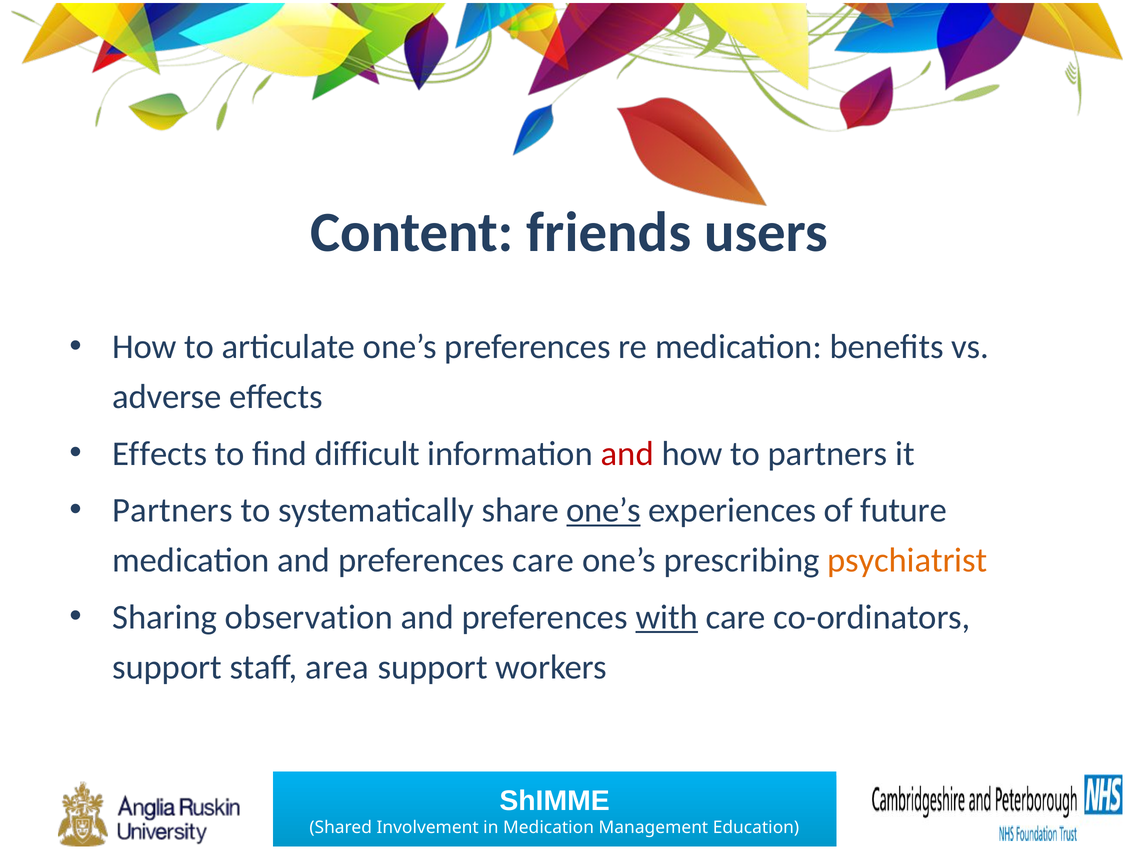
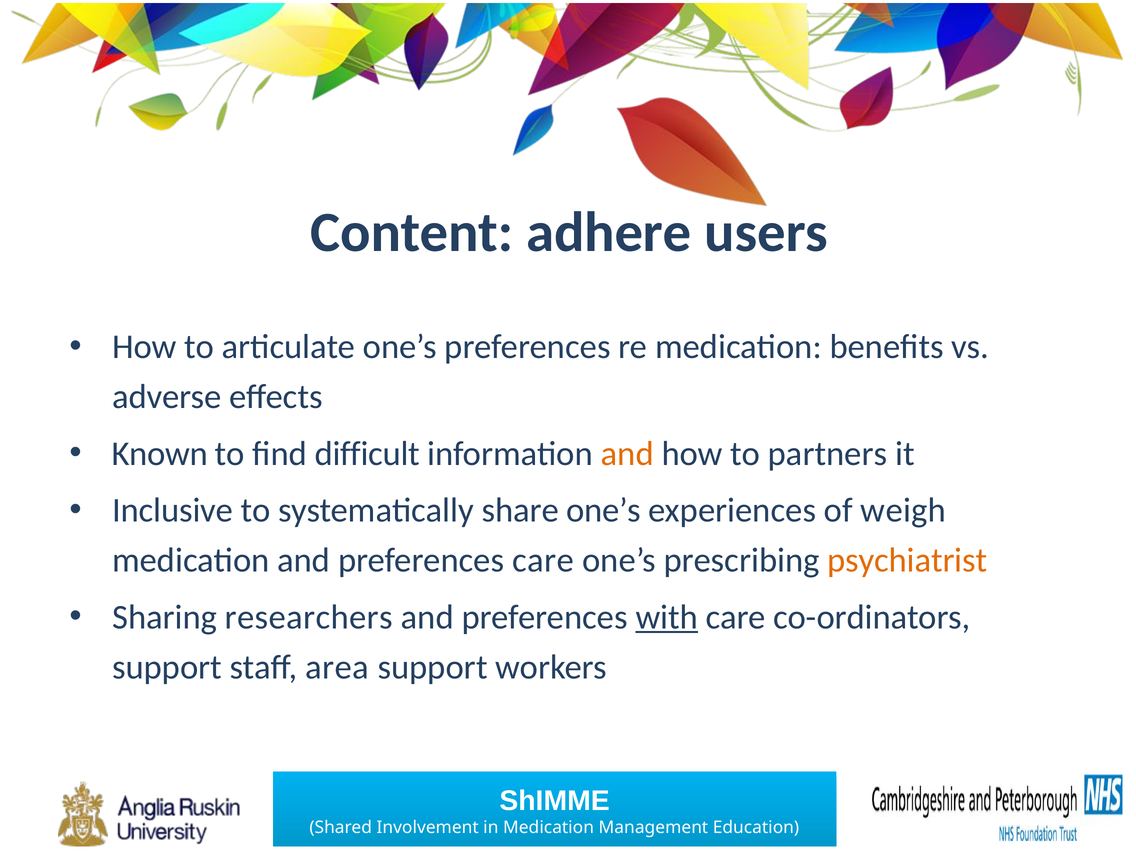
friends: friends -> adhere (609, 233)
Effects: Effects -> Known (160, 454)
and colour: red -> orange (627, 454)
Partners: Partners -> Inclusive (173, 511)
one’s underline: present -> none (604, 511)
future: future -> weigh (903, 511)
observation: observation -> researchers (309, 617)
